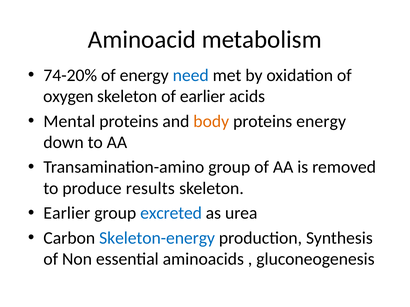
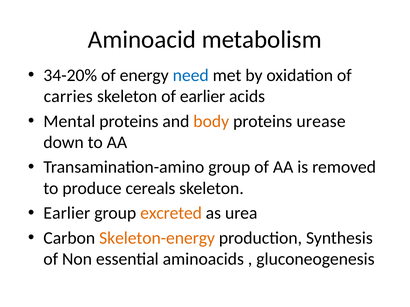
74-20%: 74-20% -> 34-20% (70, 75)
oxygen: oxygen -> carries (68, 97)
proteins energy: energy -> urease (321, 121)
results: results -> cereals (150, 189)
excreted colour: blue -> orange (171, 213)
Skeleton-energy colour: blue -> orange (157, 238)
